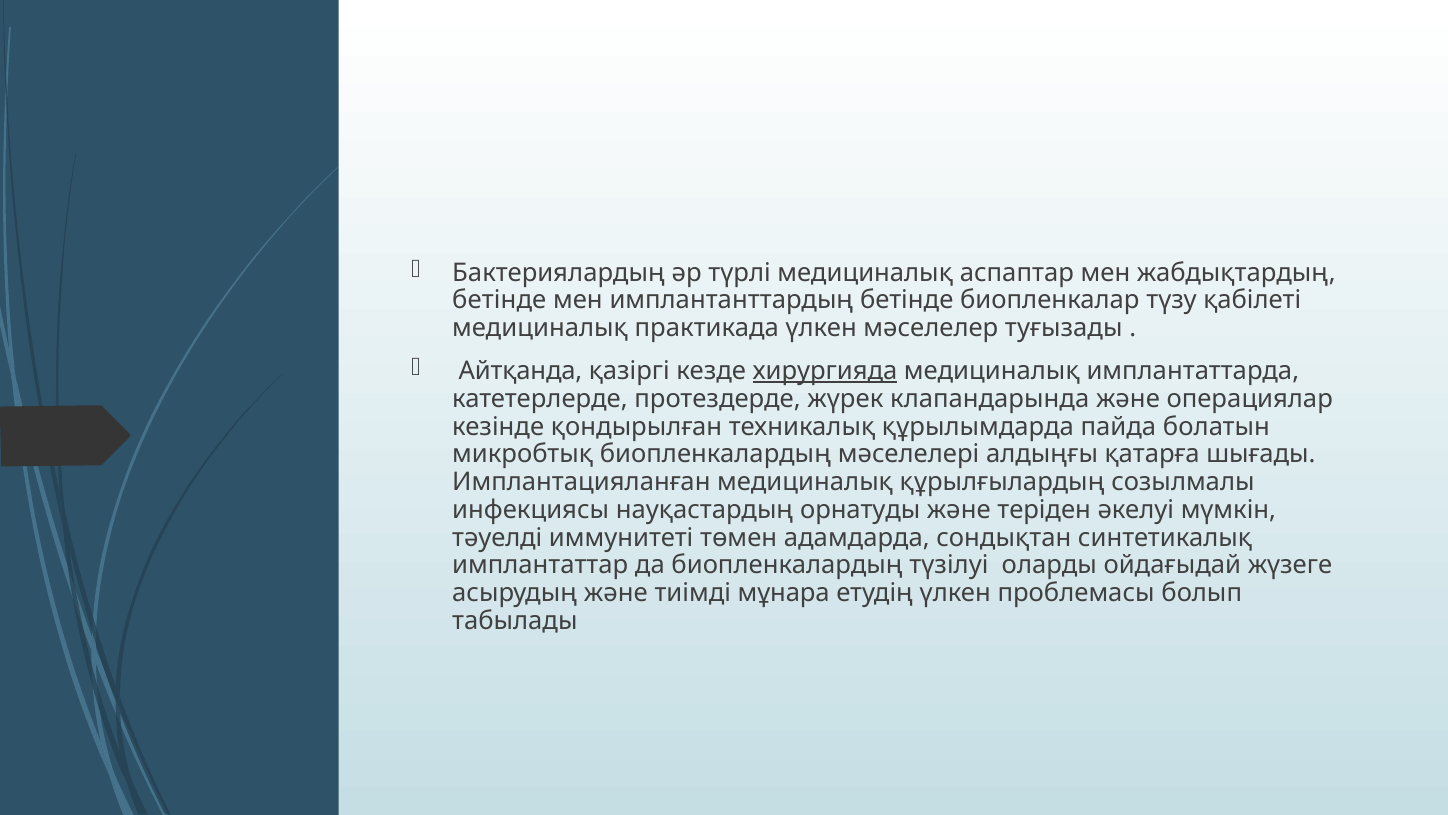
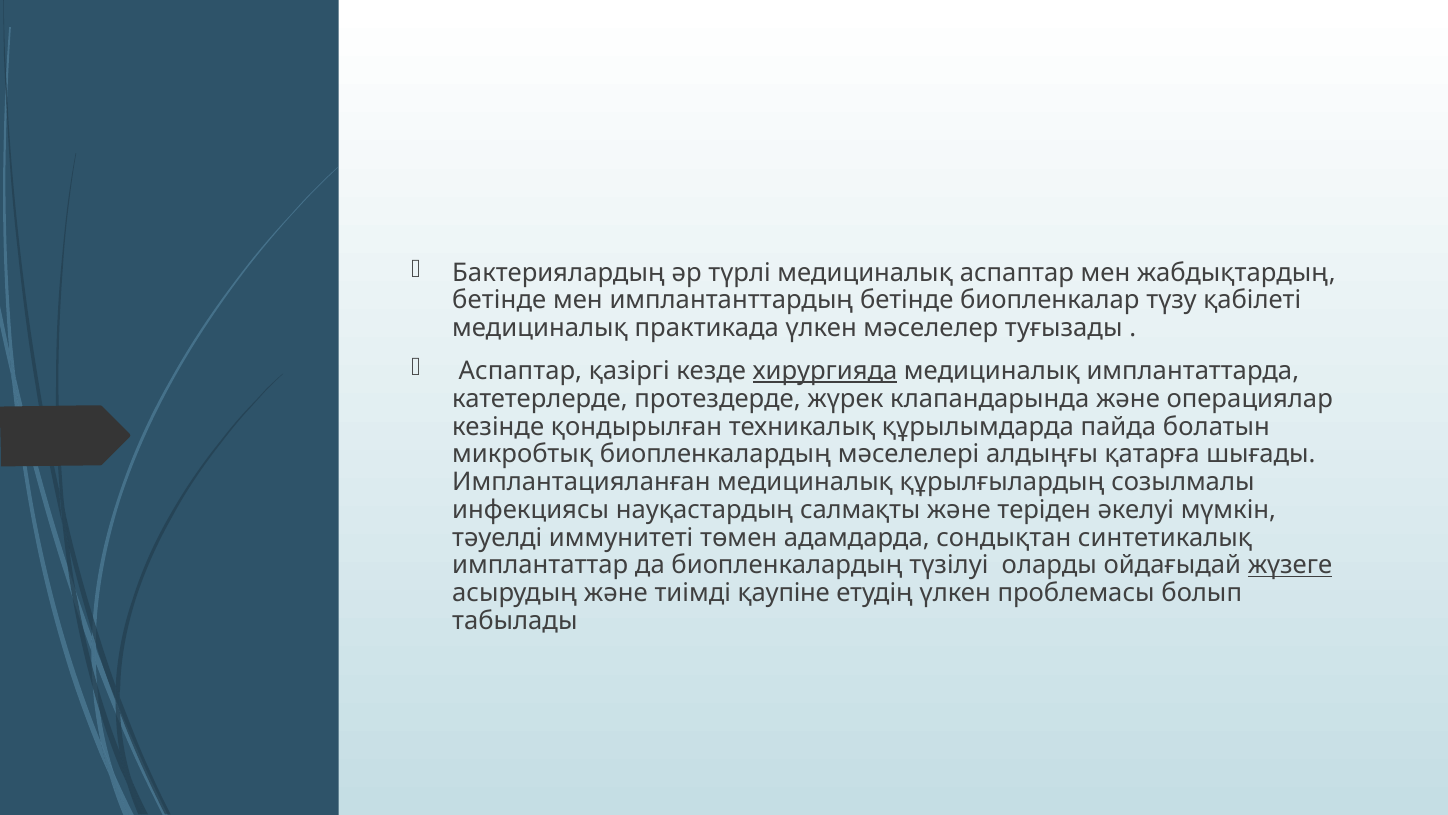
Айтқанда: Айтқанда -> Аспаптар (520, 371)
орнатуды: орнатуды -> салмақты (860, 510)
жүзеге underline: none -> present (1290, 565)
мұнара: мұнара -> қаупіне (784, 593)
